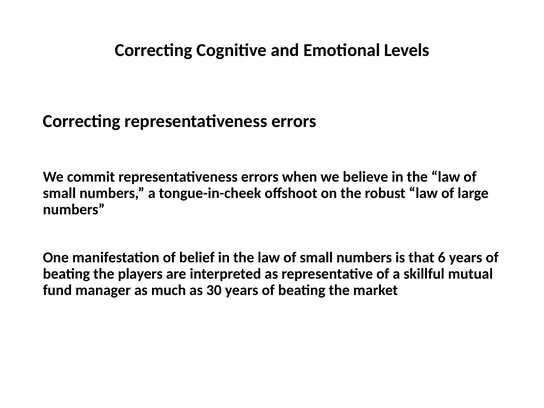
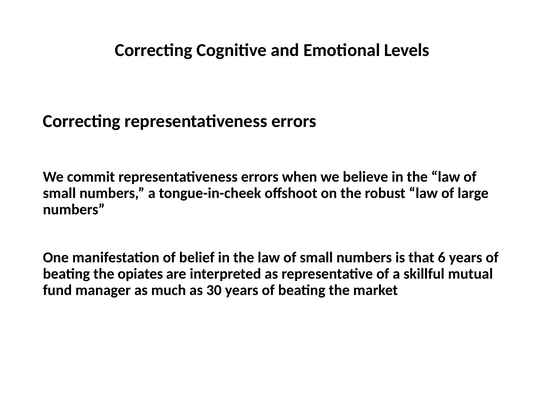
players: players -> opiates (140, 274)
